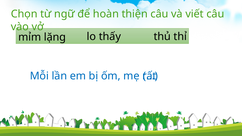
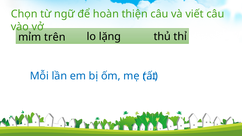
thấy: thấy -> lặng (110, 37)
lặng: lặng -> trên (55, 37)
